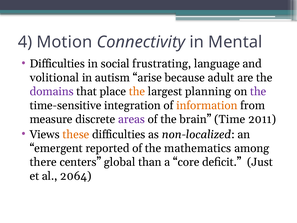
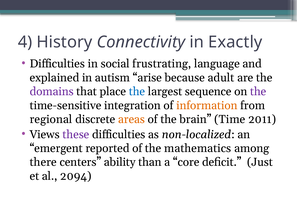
Motion: Motion -> History (64, 42)
Mental: Mental -> Exactly (235, 42)
volitional: volitional -> explained (54, 78)
the colour: orange -> blue (137, 91)
planning: planning -> sequence (208, 91)
measure: measure -> regional (51, 119)
areas colour: purple -> orange (132, 119)
these colour: orange -> purple (76, 134)
global: global -> ability (120, 162)
2064: 2064 -> 2094 (76, 176)
